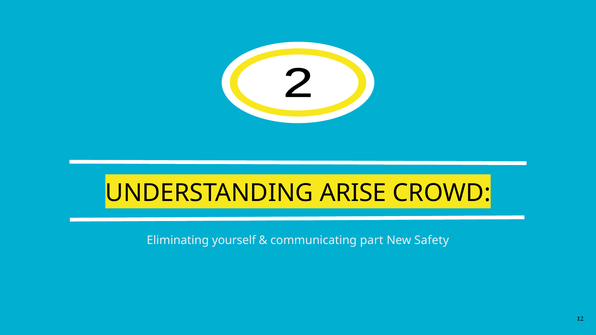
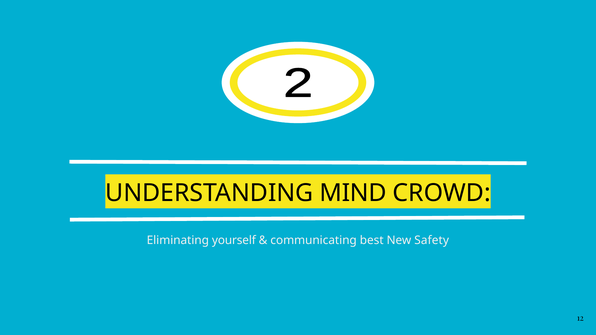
ARISE: ARISE -> MIND (353, 193)
part: part -> best (372, 240)
